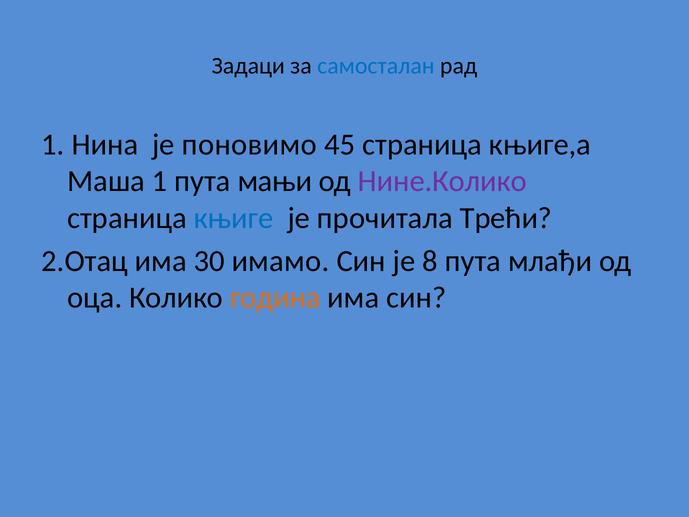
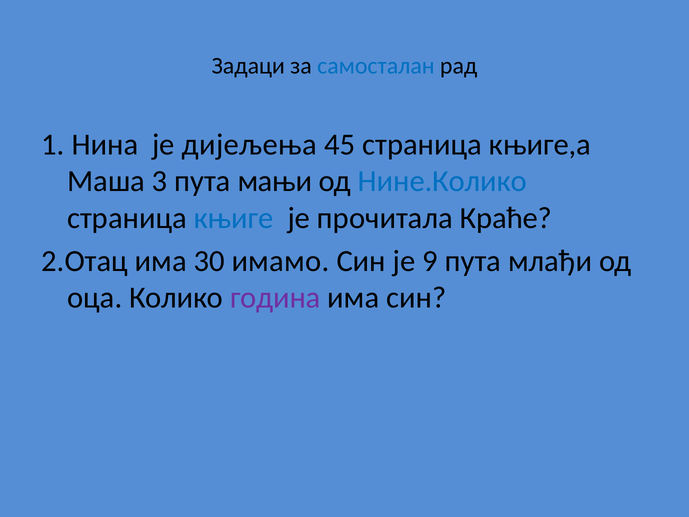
поновимо: поновимо -> дијељења (249, 145)
Маша 1: 1 -> 3 (160, 181)
Нине.Колико colour: purple -> blue (442, 181)
Трећи: Трећи -> Краће (506, 218)
8: 8 -> 9 (430, 261)
година colour: orange -> purple (275, 298)
